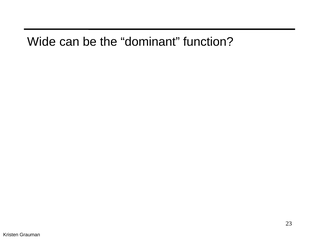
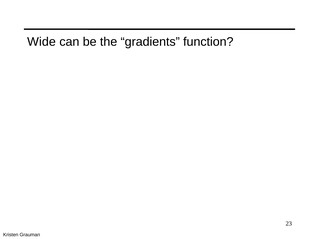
dominant: dominant -> gradients (150, 42)
